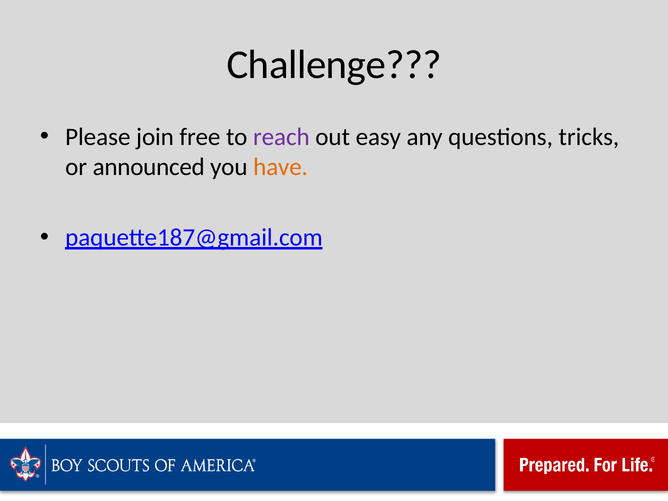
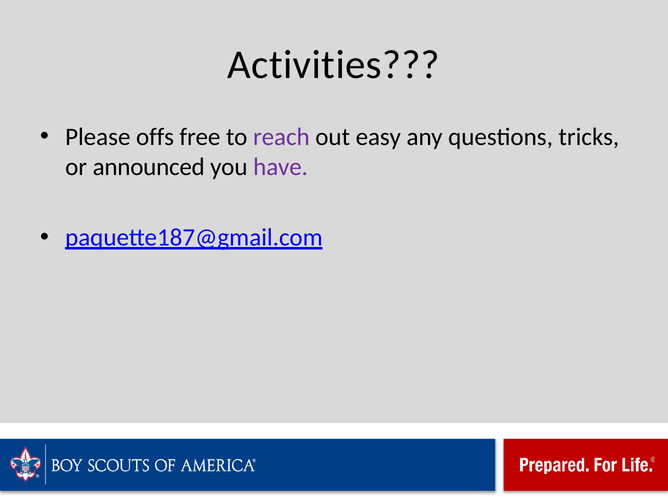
Challenge: Challenge -> Activities (334, 65)
join: join -> offs (155, 137)
have colour: orange -> purple (281, 167)
